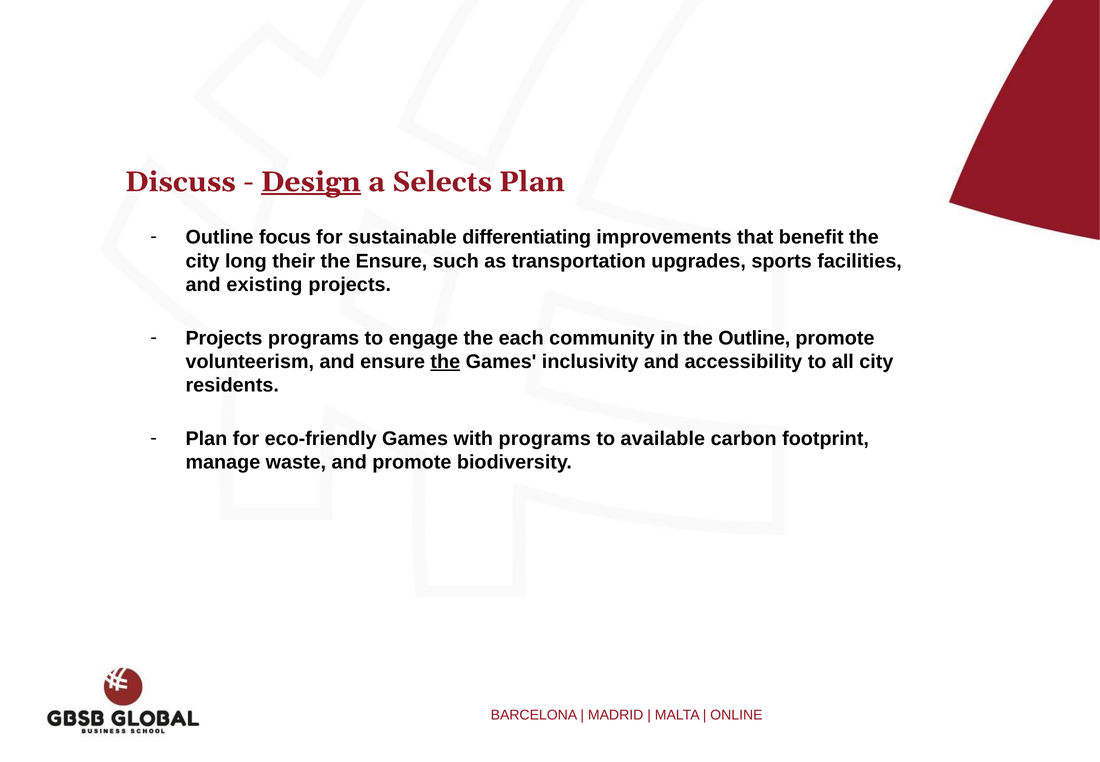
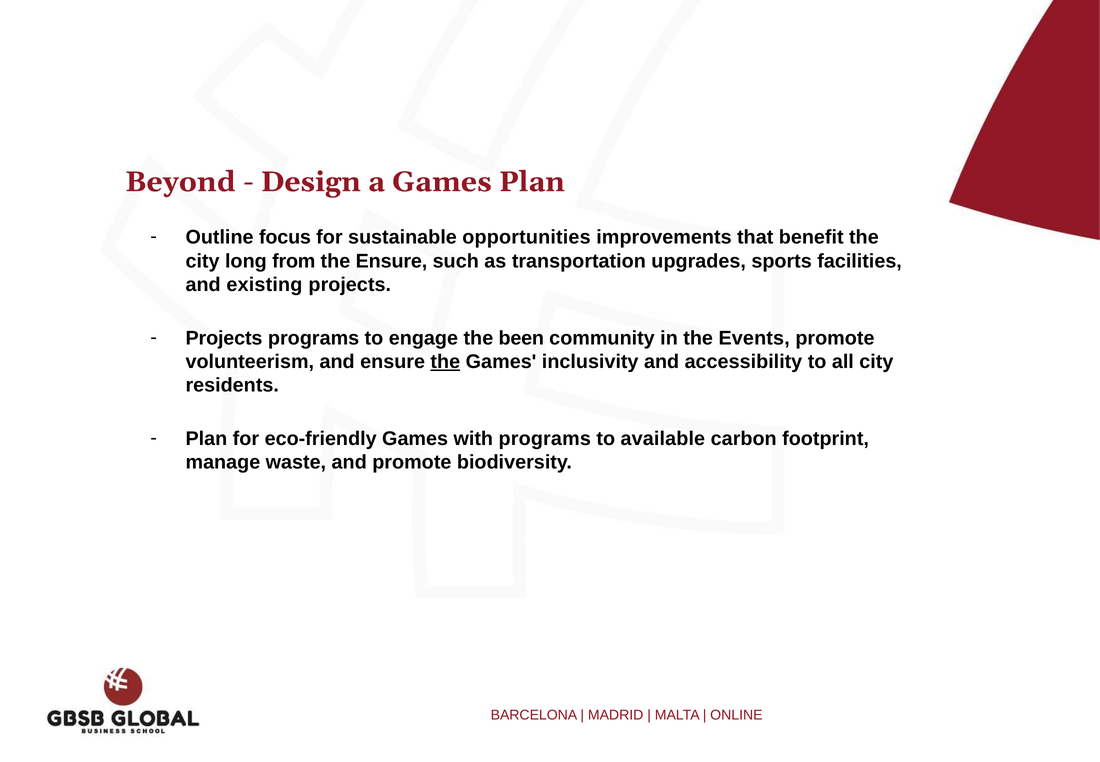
Discuss: Discuss -> Beyond (180, 182)
Design underline: present -> none (311, 182)
a Selects: Selects -> Games (442, 182)
differentiating: differentiating -> opportunities (526, 237)
their: their -> from (294, 261)
each: each -> been (521, 338)
the Outline: Outline -> Events (754, 338)
